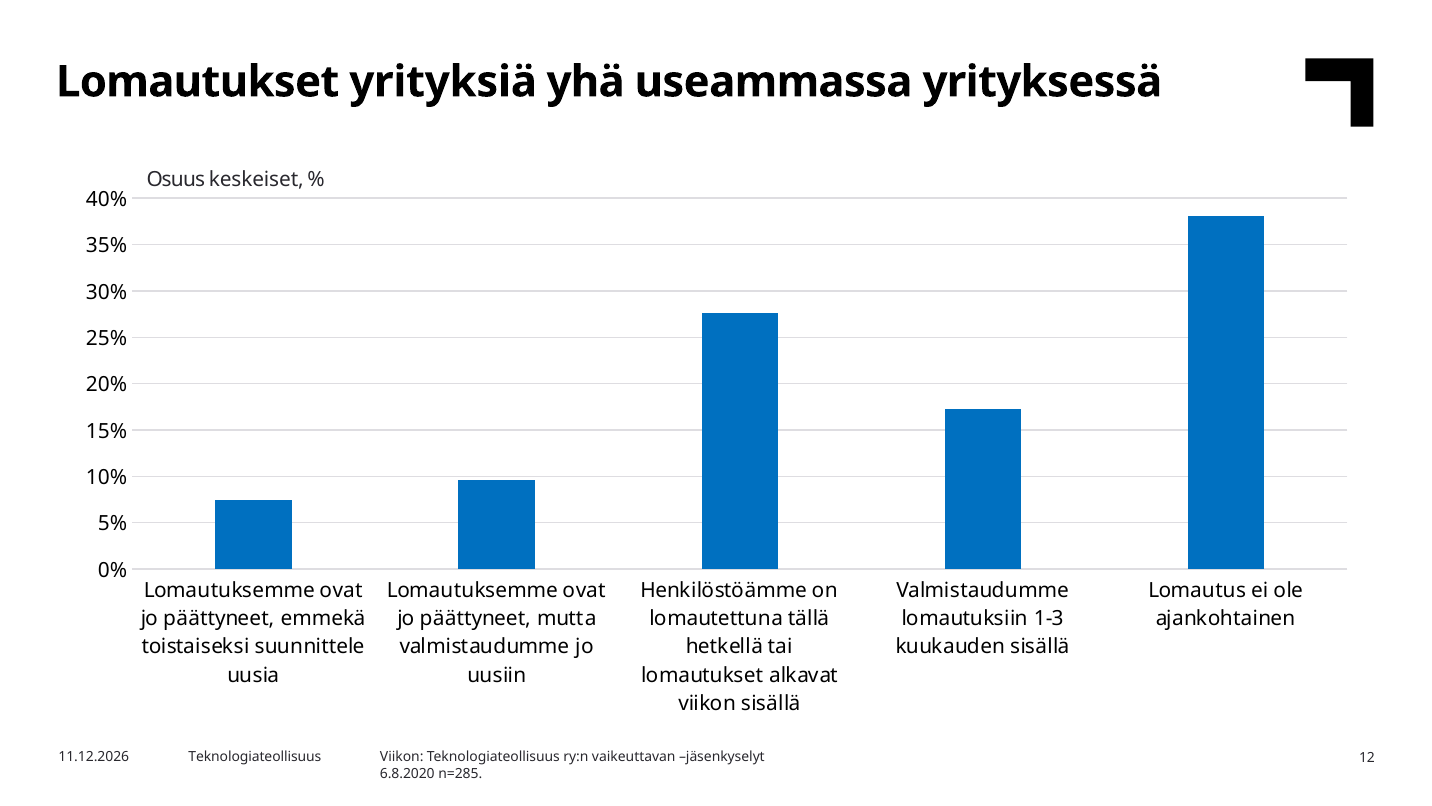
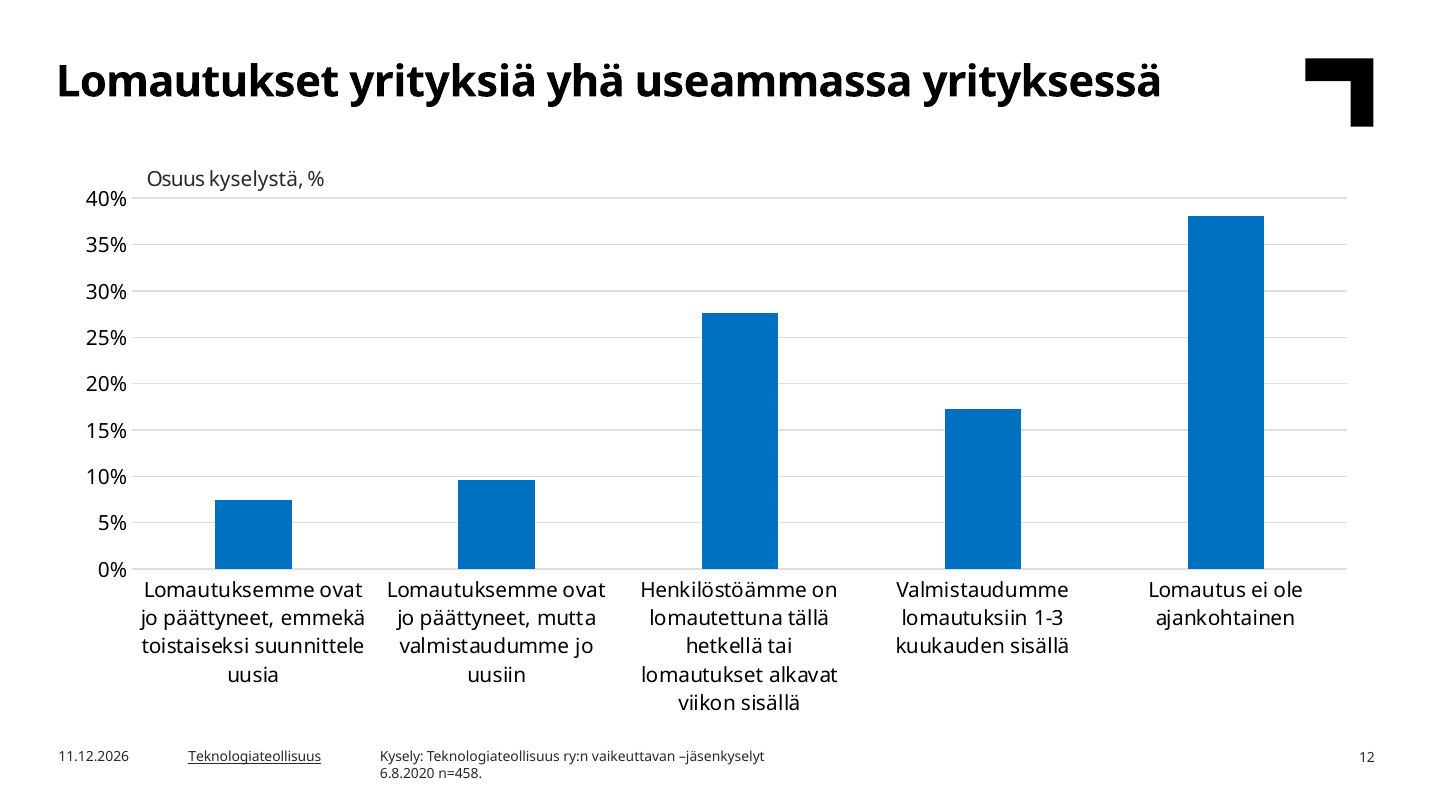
keskeiset: keskeiset -> kyselystä (256, 179)
Teknologiateollisuus underline: none -> present (255, 757)
Viikon: Viikon -> Kysely (402, 757)
n=285: n=285 -> n=458 (460, 774)
